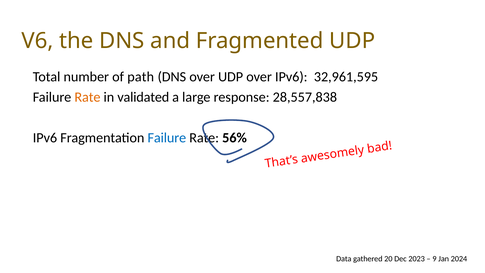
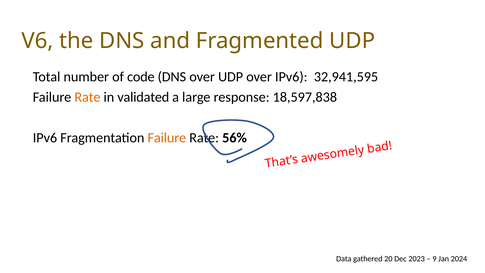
path: path -> code (141, 77)
32,961,595: 32,961,595 -> 32,941,595 (346, 77)
28,557,838: 28,557,838 -> 18,597,838 (305, 97)
Failure colour: blue -> orange (167, 138)
